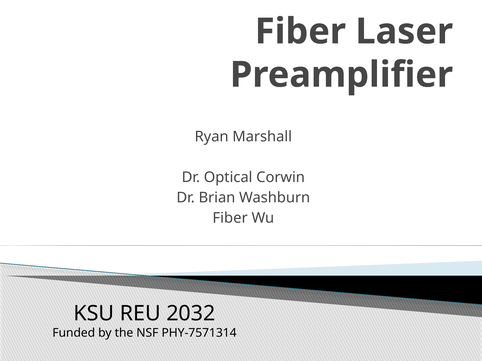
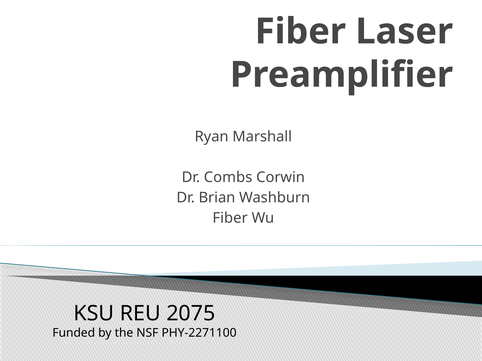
Optical: Optical -> Combs (228, 177)
2032: 2032 -> 2075 (191, 314)
PHY-7571314: PHY-7571314 -> PHY-2271100 (199, 333)
